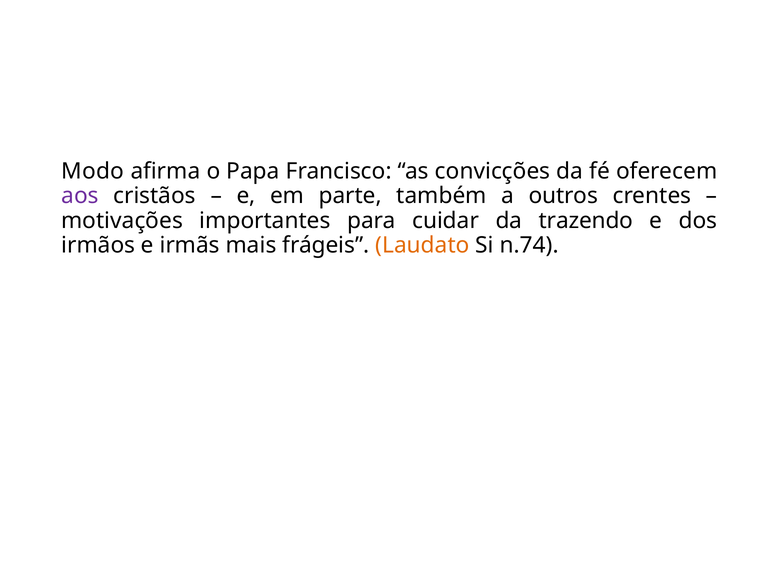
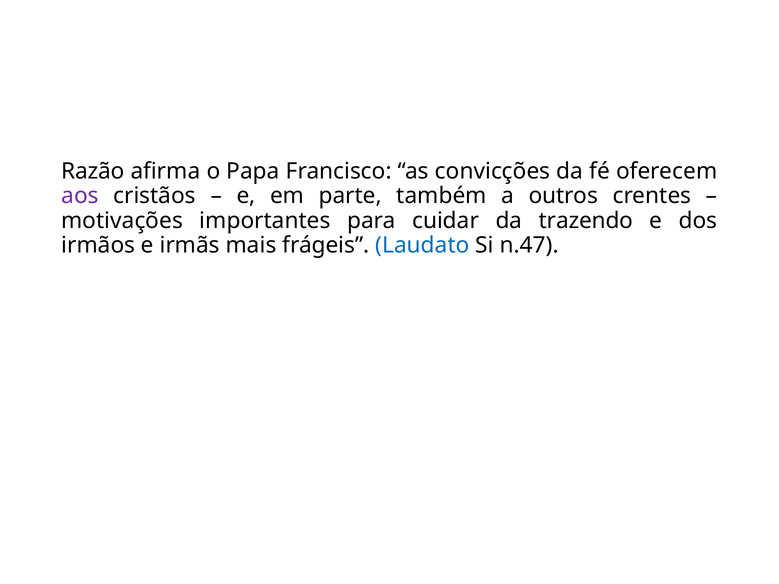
Modo: Modo -> Razão (93, 172)
Laudato colour: orange -> blue (422, 245)
n.74: n.74 -> n.47 (529, 245)
